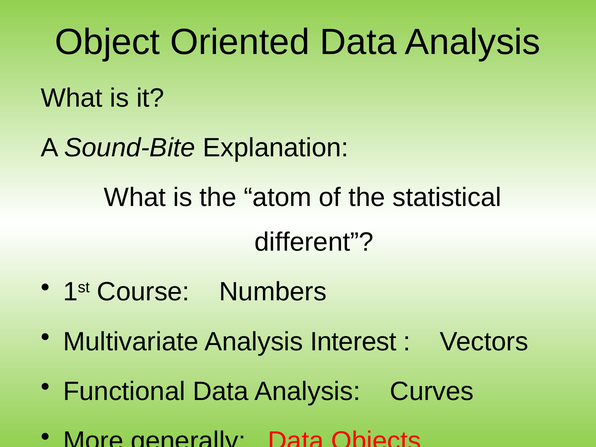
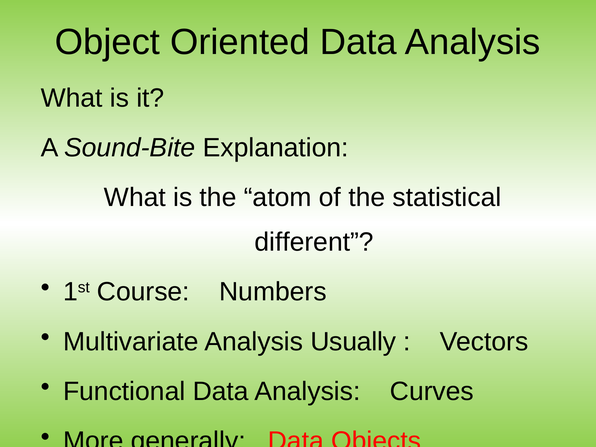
Interest: Interest -> Usually (353, 342)
